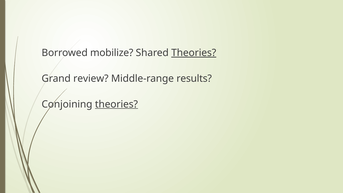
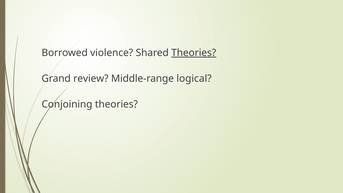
mobilize: mobilize -> violence (112, 53)
results: results -> logical (194, 78)
theories underline: present -> none (116, 104)
